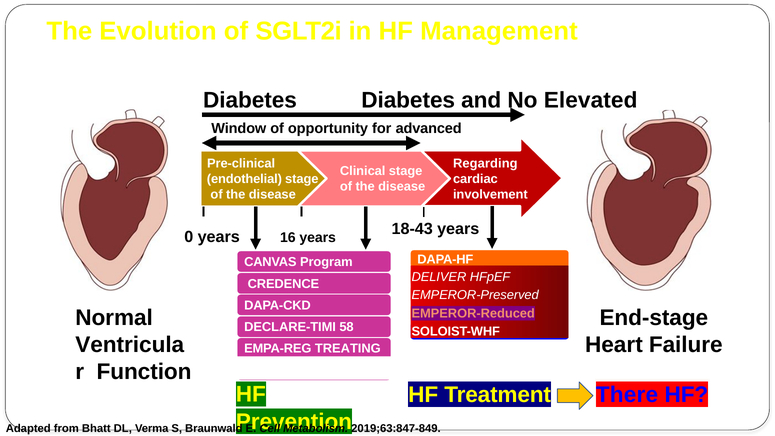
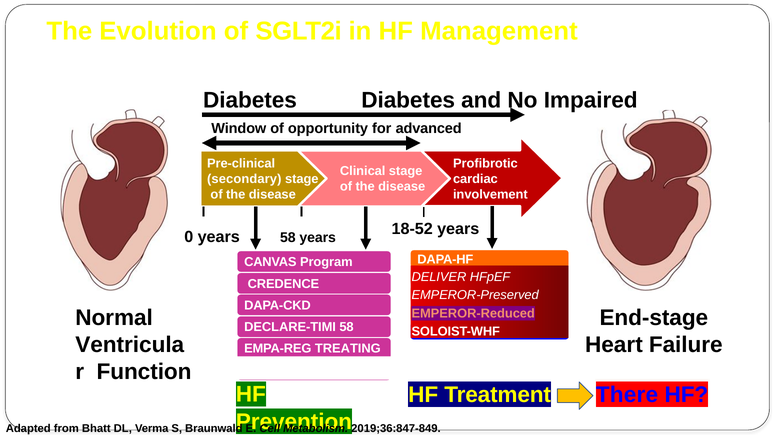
Elevated: Elevated -> Impaired (591, 100)
Regarding: Regarding -> Profibrotic (485, 163)
endothelial: endothelial -> secondary (244, 179)
18-43: 18-43 -> 18-52 (412, 229)
years 16: 16 -> 58 (288, 237)
2019;63:847-849: 2019;63:847-849 -> 2019;36:847-849 (396, 429)
